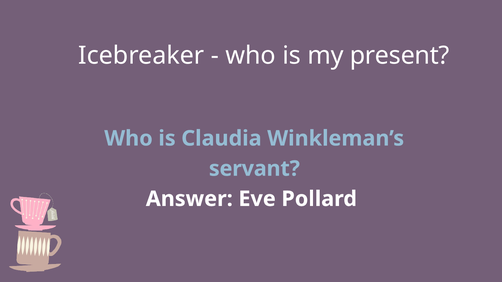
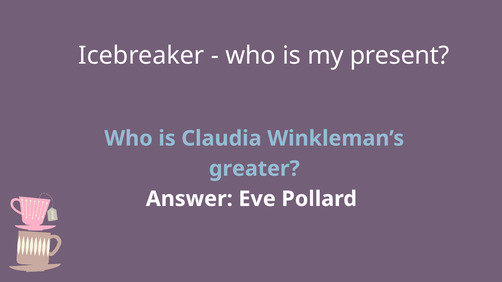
servant: servant -> greater (254, 169)
